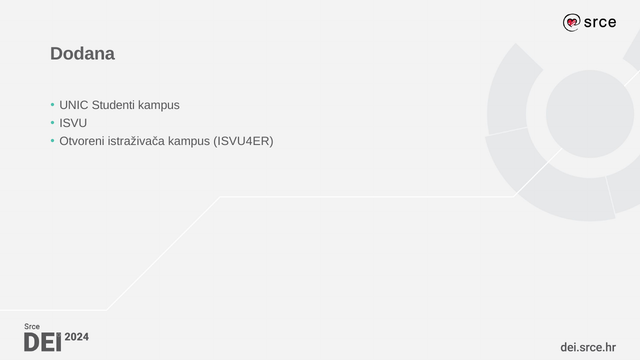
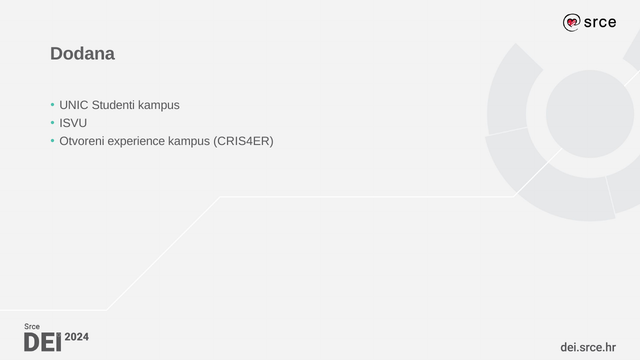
istraživača: istraživača -> experience (136, 141)
ISVU4ER: ISVU4ER -> CRIS4ER (243, 141)
